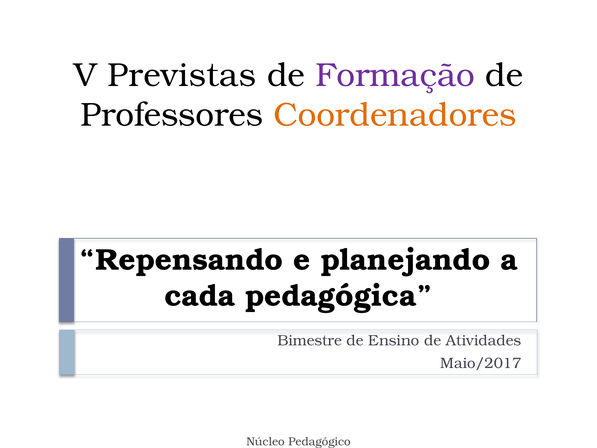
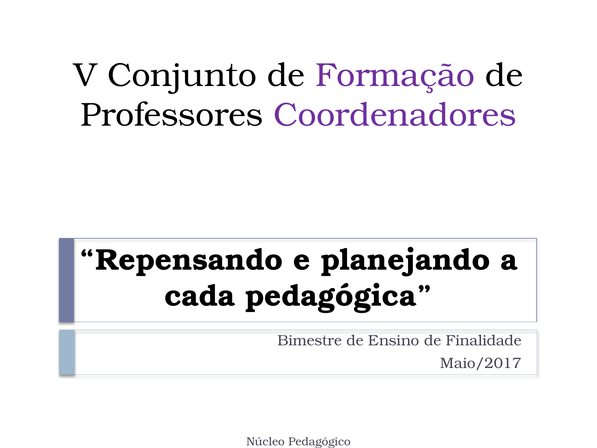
Previstas: Previstas -> Conjunto (182, 75)
Coordenadores colour: orange -> purple (395, 115)
Atividades: Atividades -> Finalidade (484, 340)
